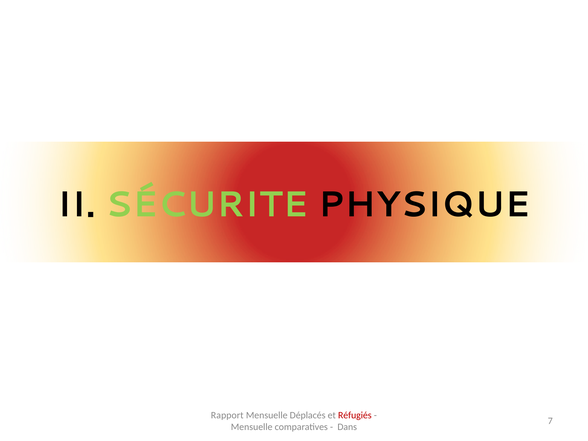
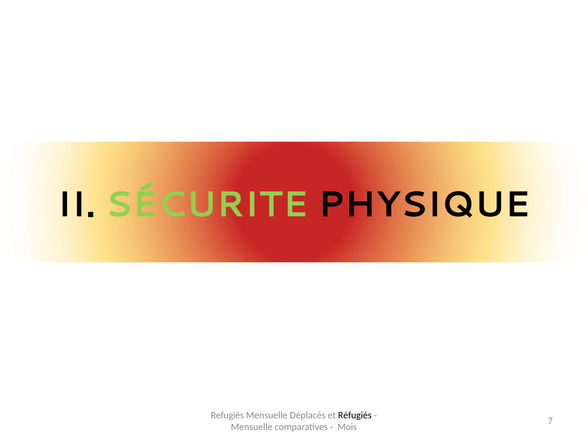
Rapport: Rapport -> Refugiés (227, 415)
Réfugiés colour: red -> black (355, 415)
Dans: Dans -> Mois (347, 427)
